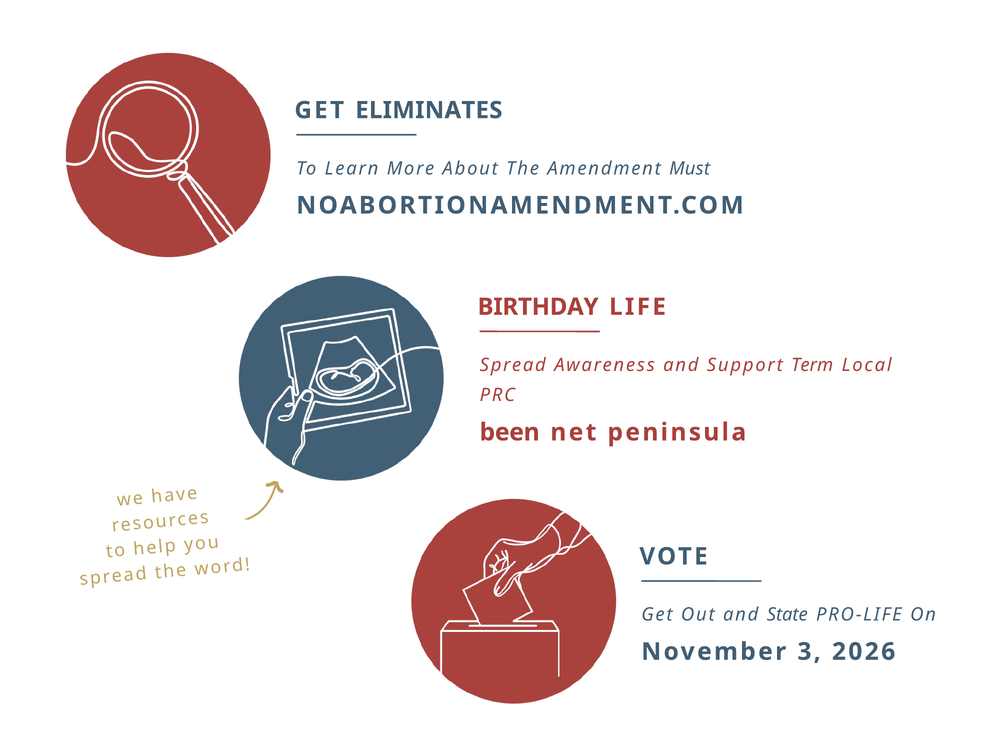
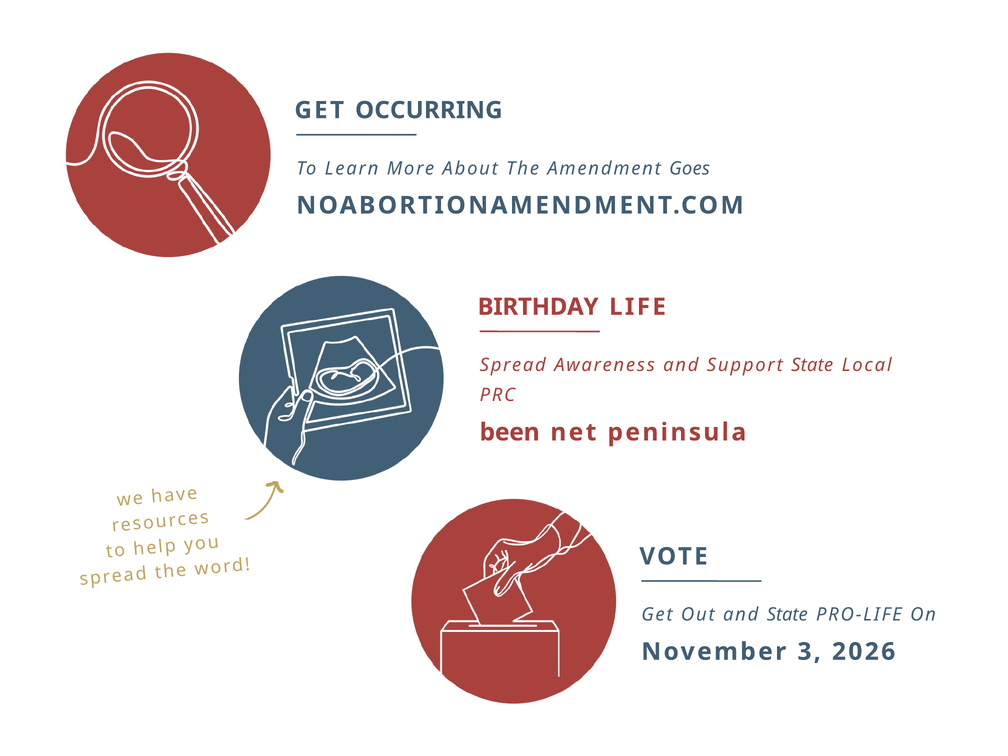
ELIMINATES: ELIMINATES -> OCCURRING (429, 110)
Must: Must -> Goes (690, 168)
Support Term: Term -> State (812, 365)
